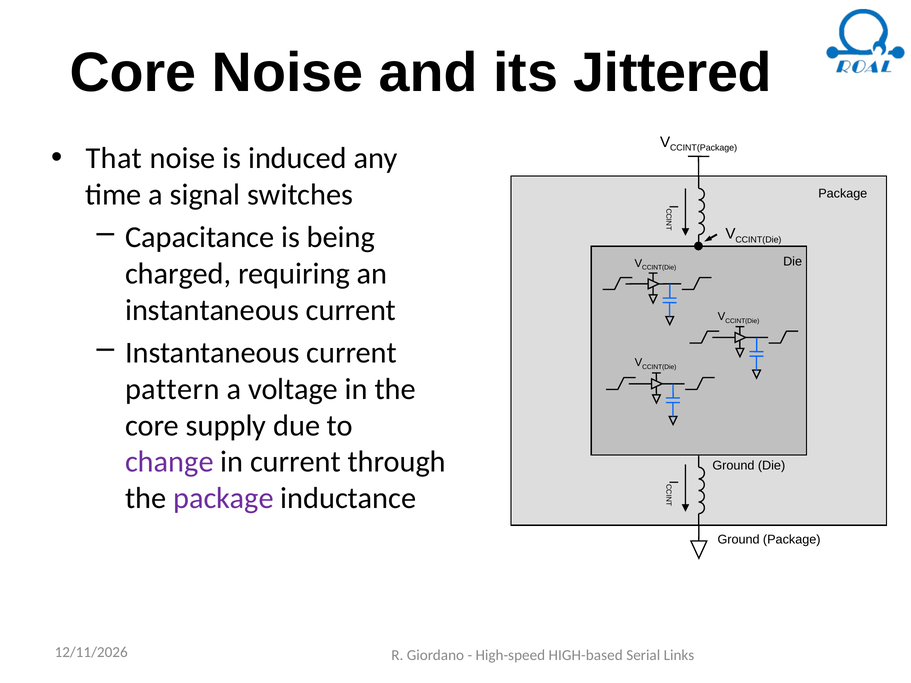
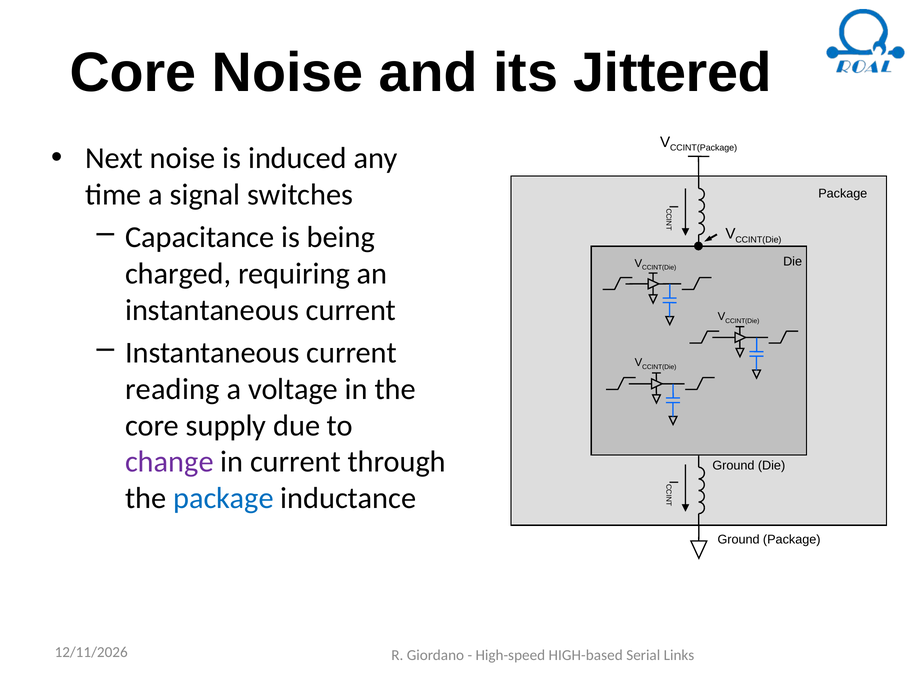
That: That -> Next (114, 158)
pattern: pattern -> reading (172, 389)
package colour: purple -> blue (223, 499)
